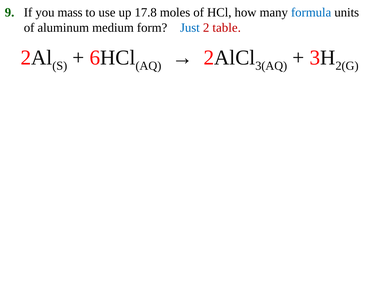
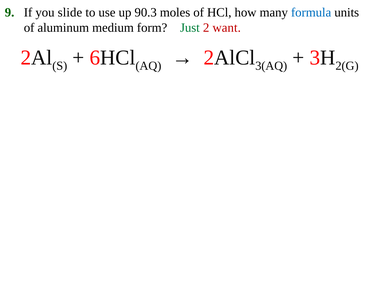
mass: mass -> slide (70, 12)
17.8: 17.8 -> 90.3 (146, 12)
Just colour: blue -> green (190, 28)
table: table -> want (227, 28)
